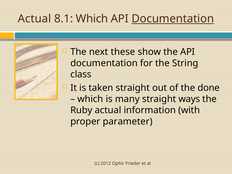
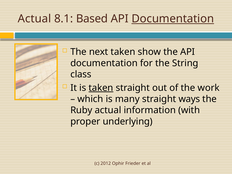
8.1 Which: Which -> Based (92, 19)
next these: these -> taken (123, 52)
taken underline: none -> present (101, 88)
done: done -> work (209, 88)
parameter: parameter -> underlying (128, 121)
